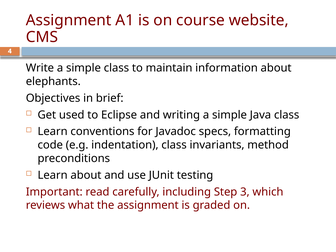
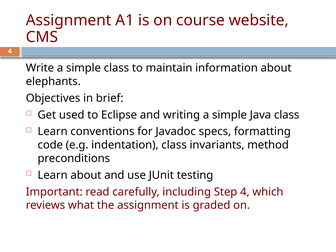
Step 3: 3 -> 4 (245, 192)
